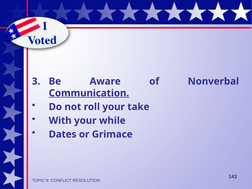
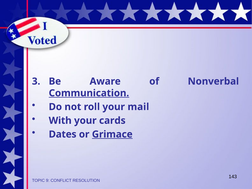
take: take -> mail (138, 107)
while: while -> cards (112, 121)
Grimace underline: none -> present (112, 134)
